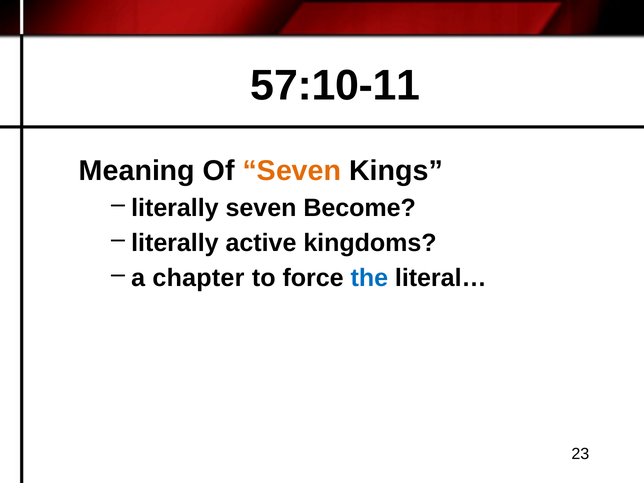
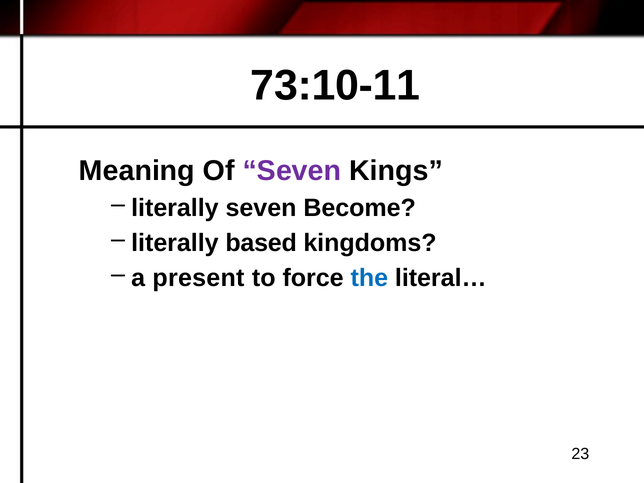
57:10-11: 57:10-11 -> 73:10-11 (335, 85)
Seven colour: orange -> purple (292, 171)
active: active -> based (261, 243)
chapter: chapter -> present (198, 278)
